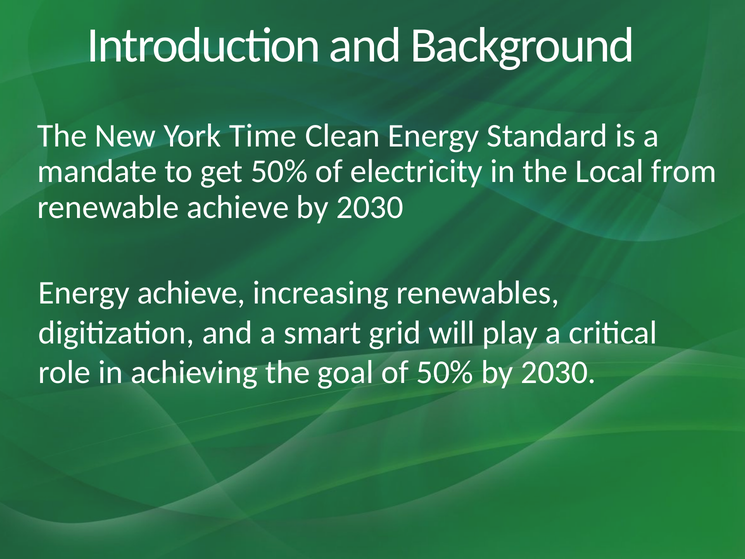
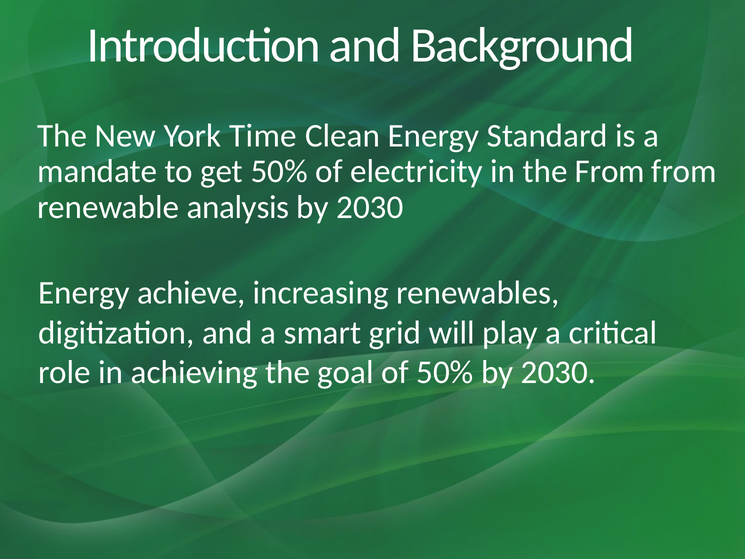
the Local: Local -> From (610, 171)
renewable achieve: achieve -> analysis (238, 207)
